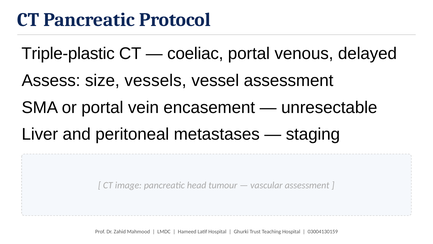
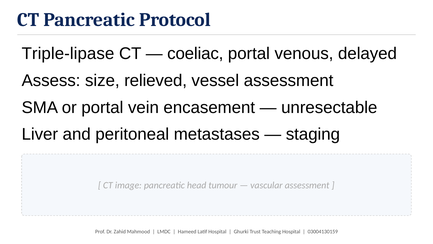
Triple-plastic: Triple-plastic -> Triple-lipase (68, 54)
vessels: vessels -> relieved (156, 80)
